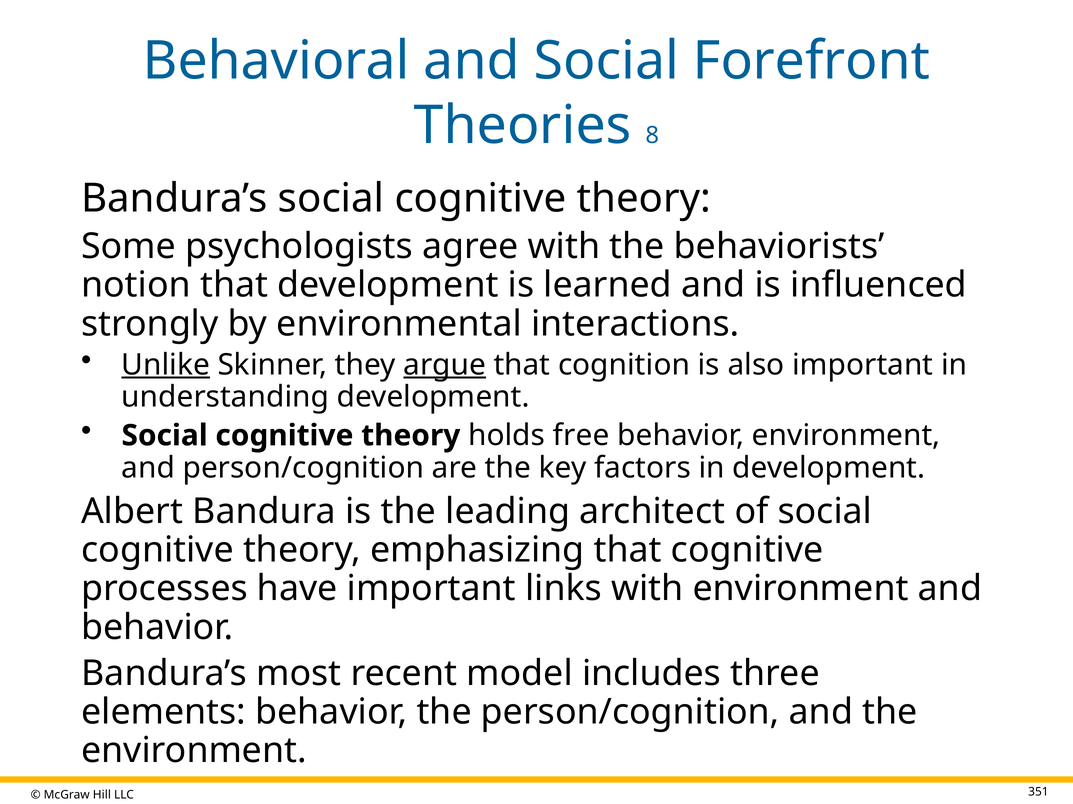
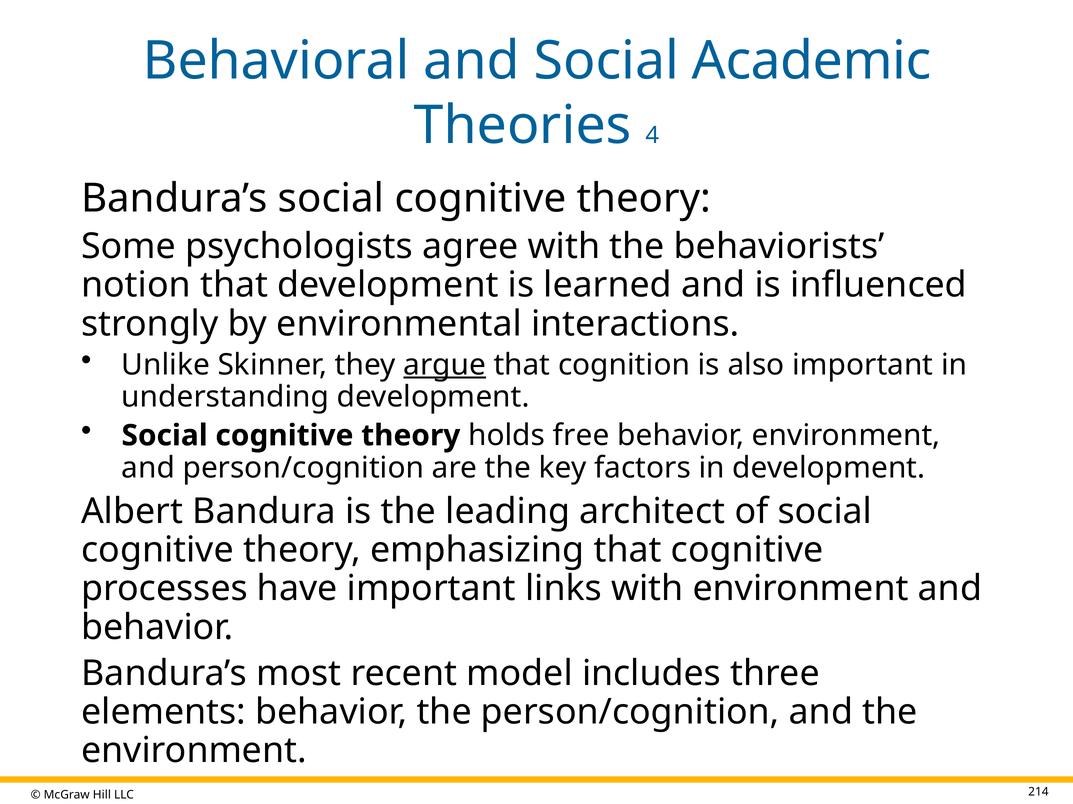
Forefront: Forefront -> Academic (812, 61)
8: 8 -> 4 (652, 135)
Unlike underline: present -> none (166, 365)
351: 351 -> 214 (1038, 792)
